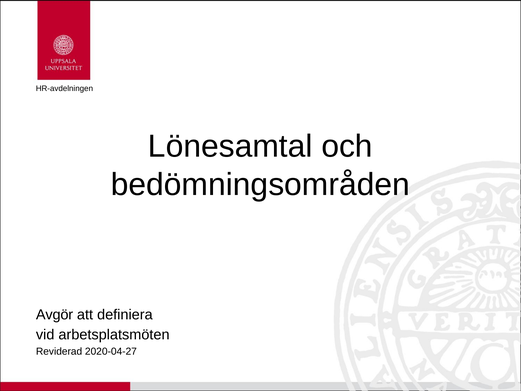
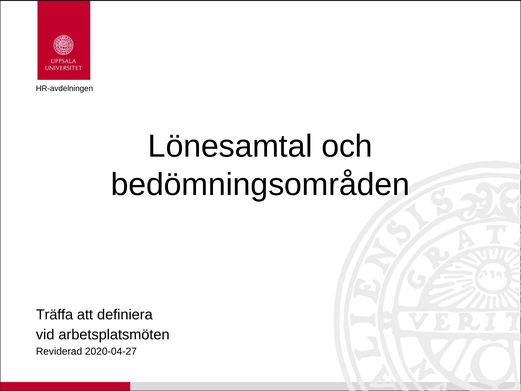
Avgör: Avgör -> Träffa (55, 314)
